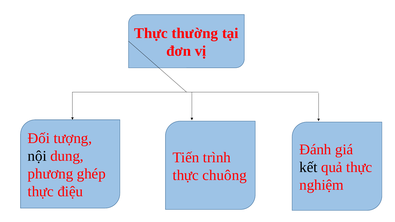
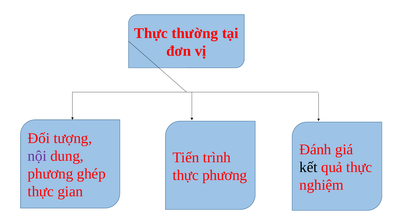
nội colour: black -> purple (37, 156)
thực chuông: chuông -> phương (225, 175)
điệu: điệu -> gian (70, 192)
